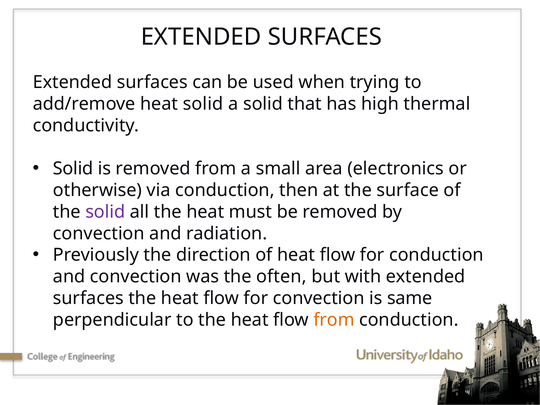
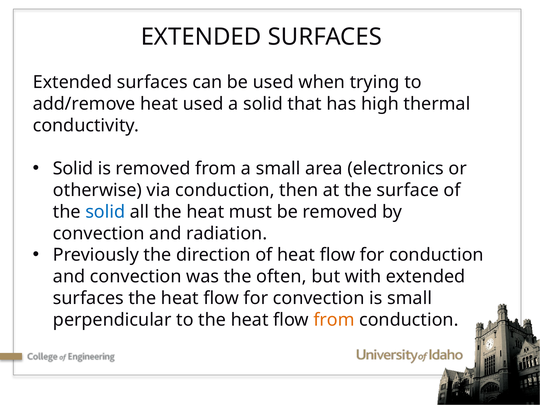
heat solid: solid -> used (203, 104)
solid colour: purple -> blue (105, 212)
is same: same -> small (410, 298)
